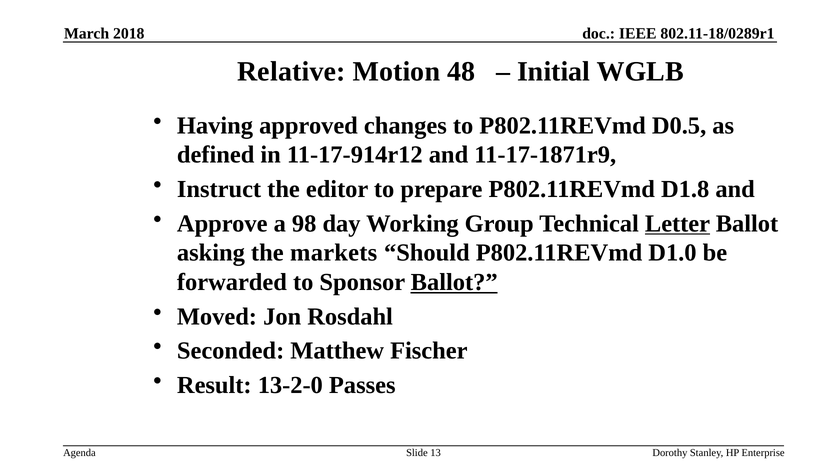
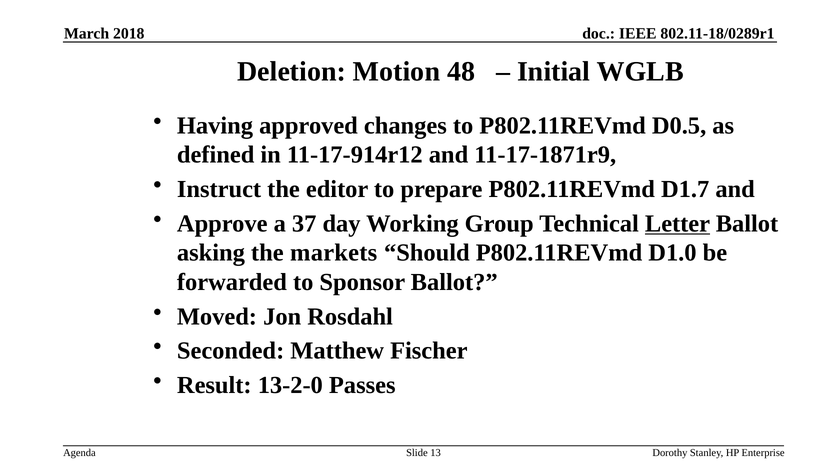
Relative: Relative -> Deletion (292, 71)
D1.8: D1.8 -> D1.7 (685, 189)
98: 98 -> 37 (304, 224)
Ballot underline: present -> none (454, 283)
